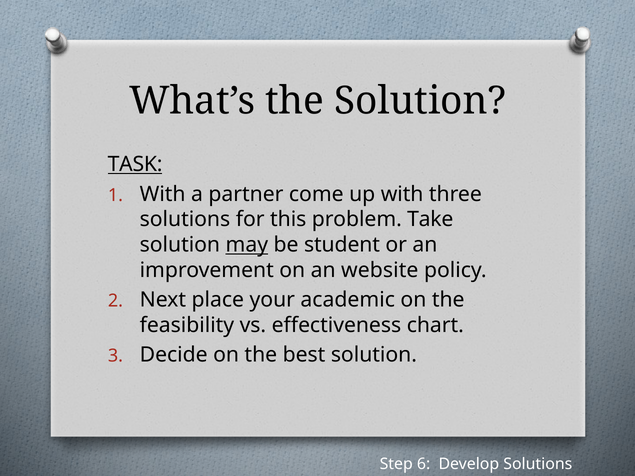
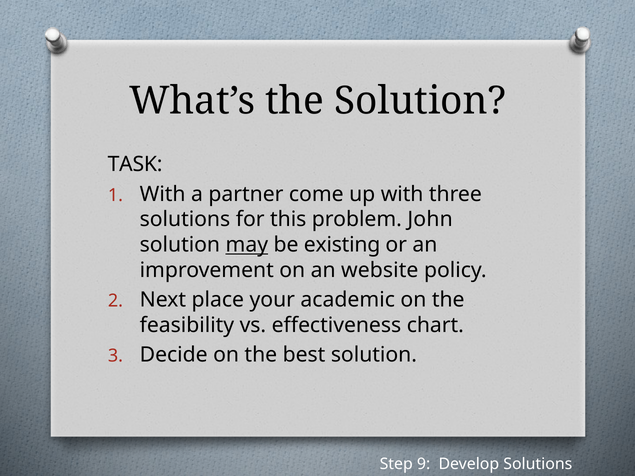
TASK underline: present -> none (135, 165)
Take: Take -> John (430, 220)
student: student -> existing (342, 245)
6: 6 -> 9 (424, 464)
